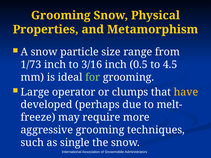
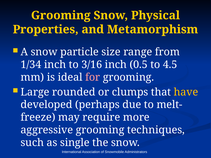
1/73: 1/73 -> 1/34 (31, 65)
for colour: light green -> pink (93, 77)
operator: operator -> rounded (74, 92)
